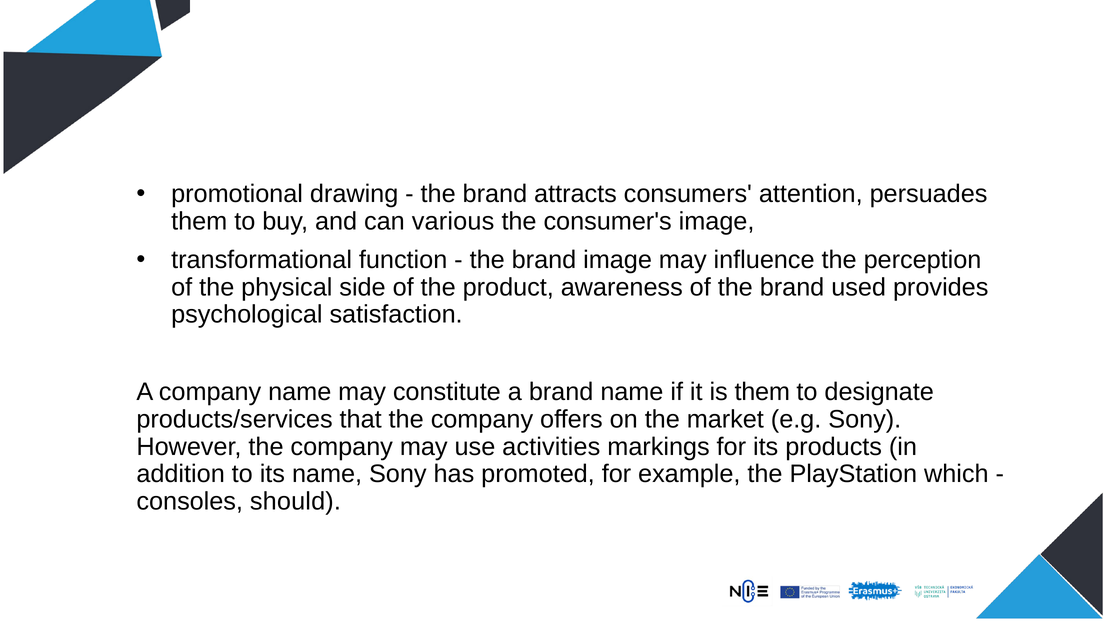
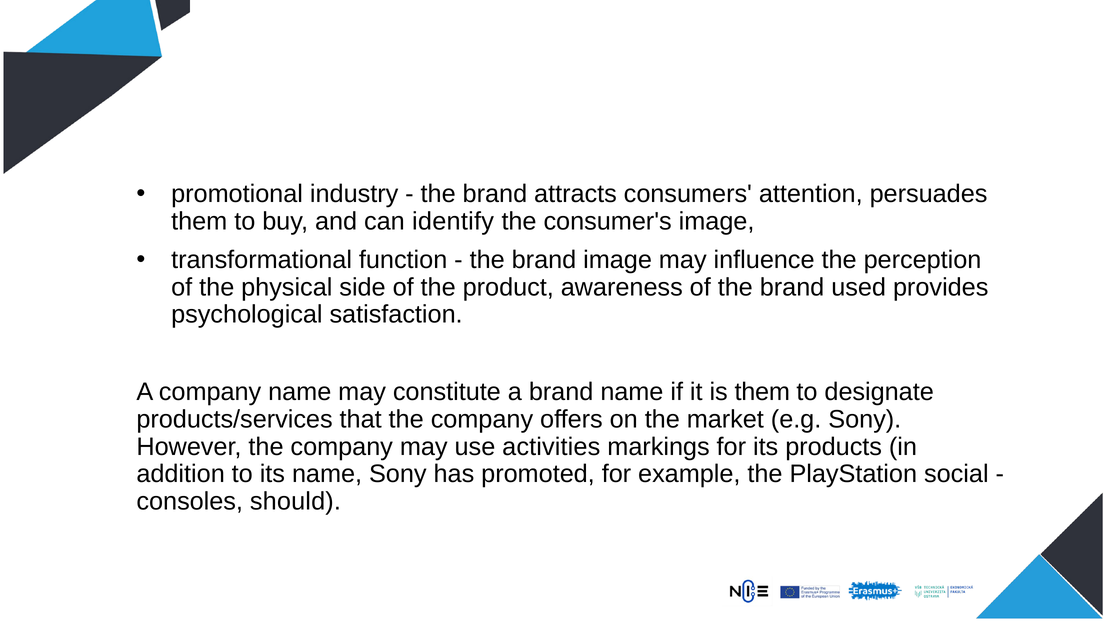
drawing: drawing -> industry (354, 194)
various: various -> identify (453, 221)
which: which -> social (956, 474)
